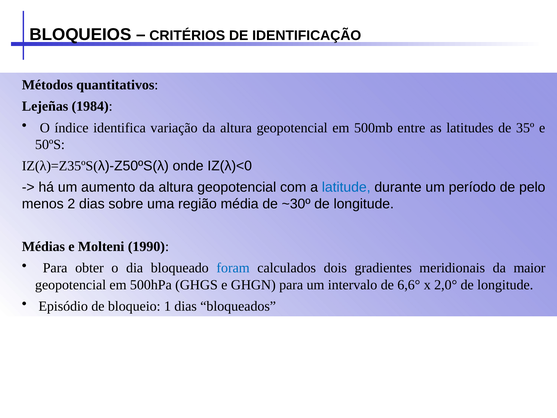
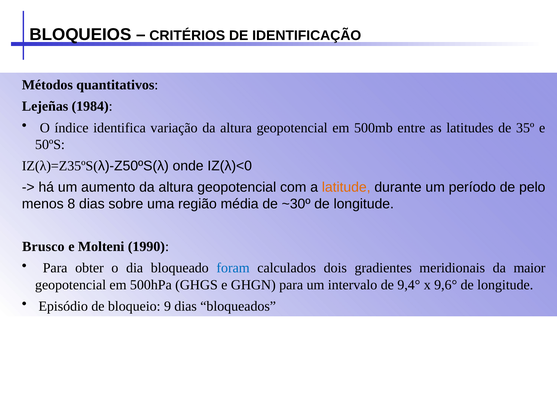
latitude colour: blue -> orange (346, 187)
2: 2 -> 8 (71, 204)
Médias: Médias -> Brusco (43, 247)
6,6°: 6,6° -> 9,4° (409, 285)
2,0°: 2,0° -> 9,6° (446, 285)
1: 1 -> 9 (168, 306)
